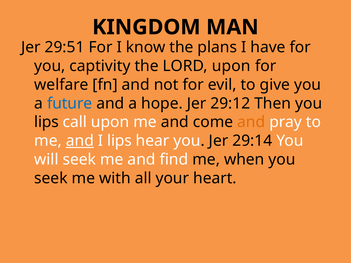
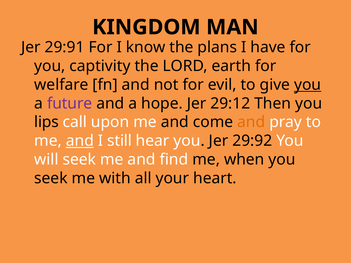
29:51: 29:51 -> 29:91 (65, 47)
LORD upon: upon -> earth (231, 66)
you underline: none -> present (308, 85)
future colour: blue -> purple (70, 103)
I lips: lips -> still (120, 141)
29:14: 29:14 -> 29:92 (252, 141)
